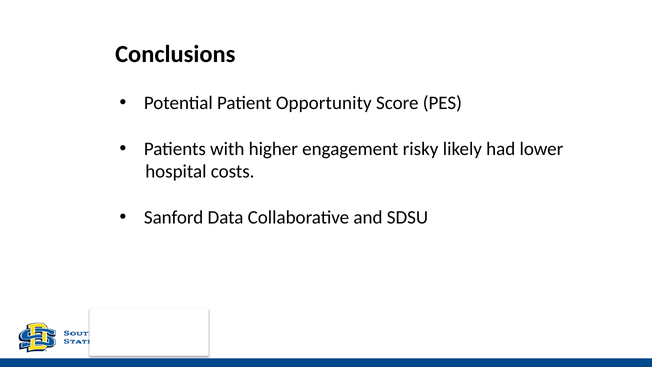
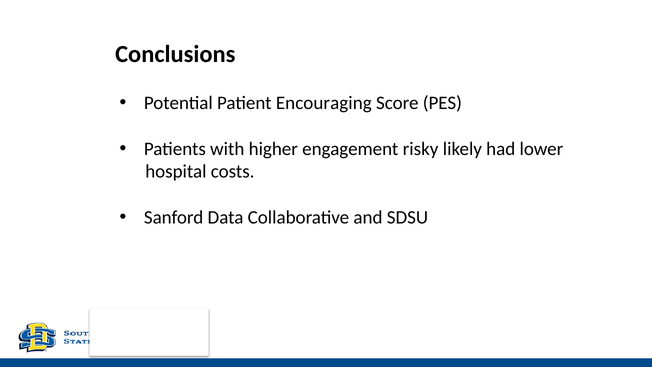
Opportunity: Opportunity -> Encouraging (324, 103)
